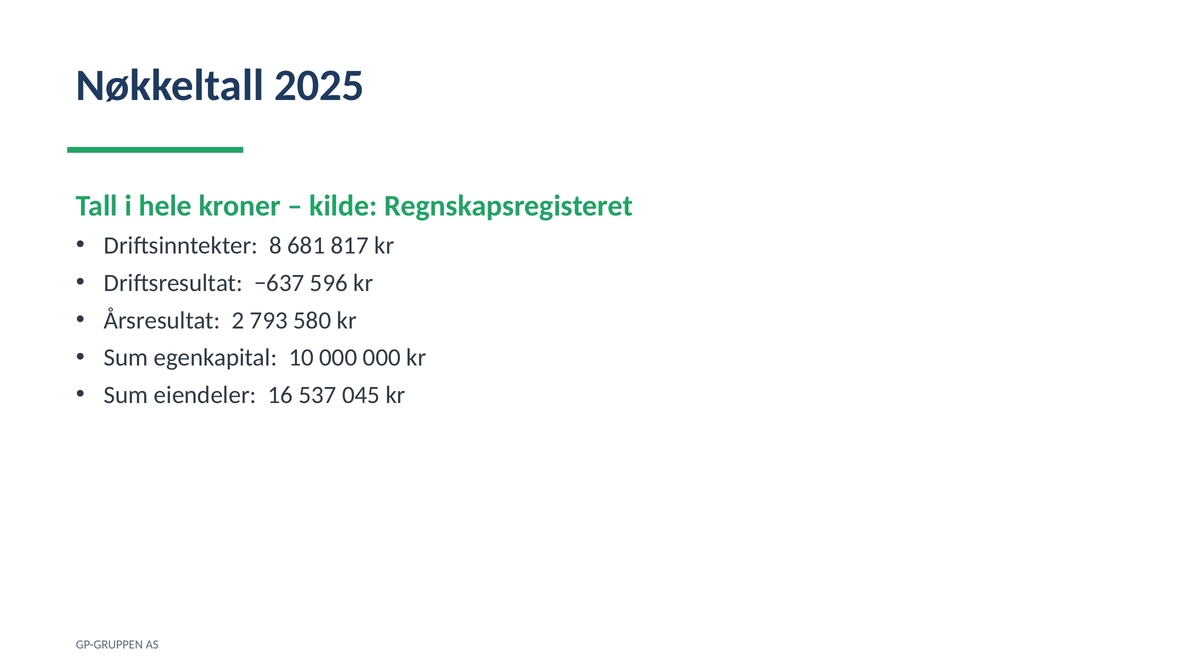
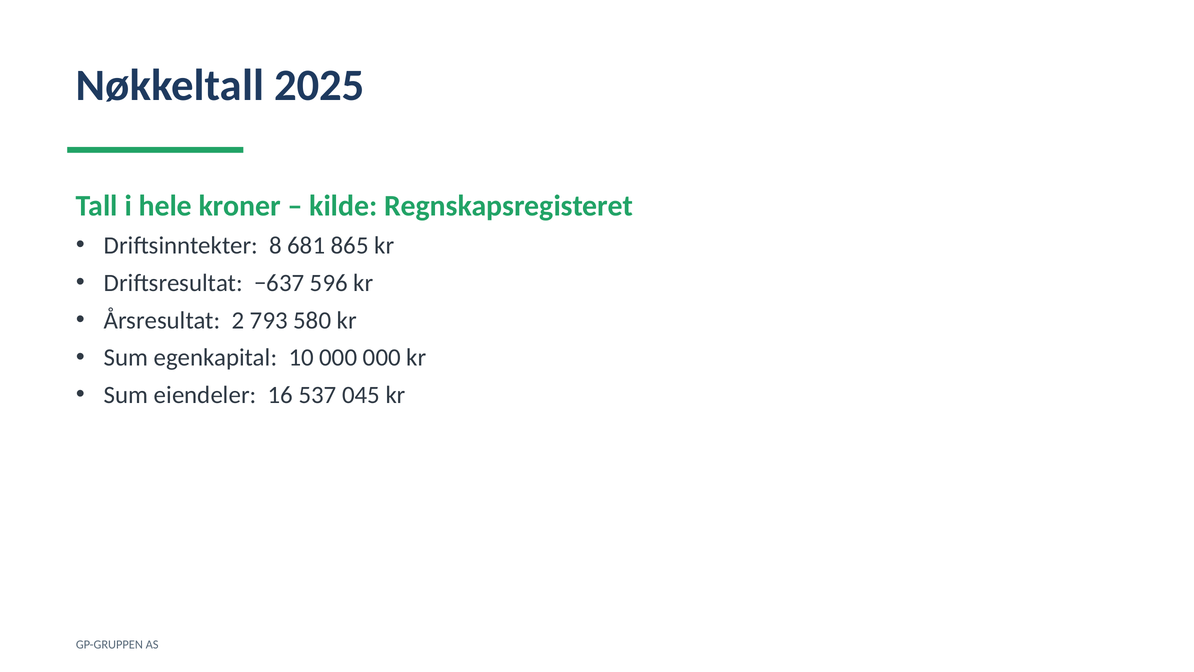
817: 817 -> 865 (350, 246)
